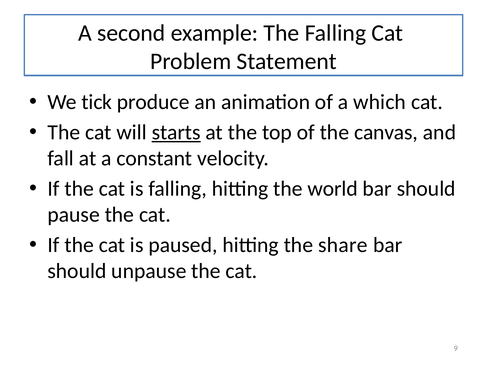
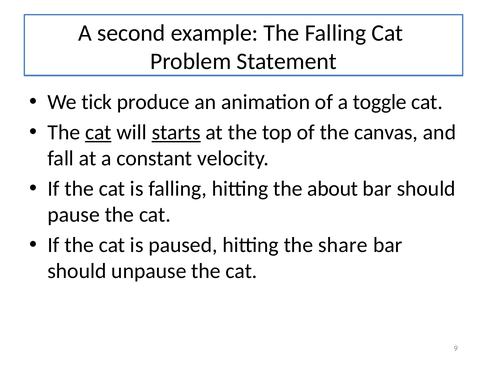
which: which -> toggle (380, 102)
cat underline: none -> present (98, 133)
world: world -> about (333, 189)
